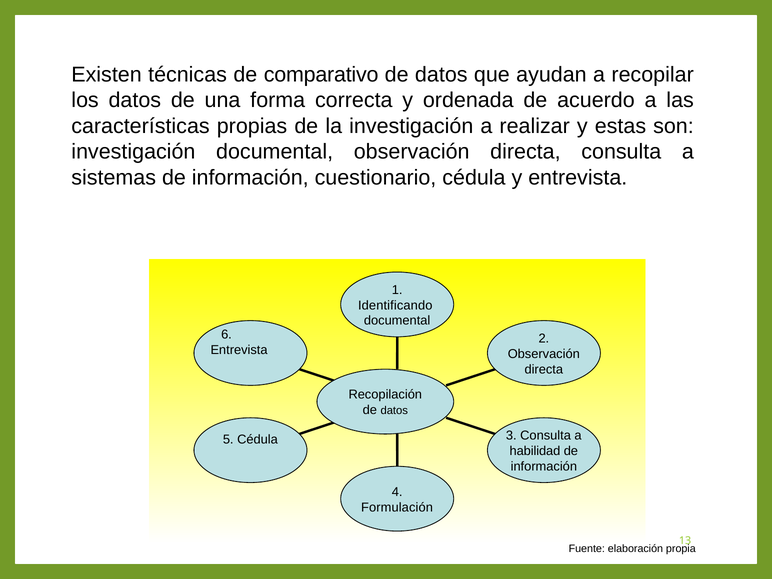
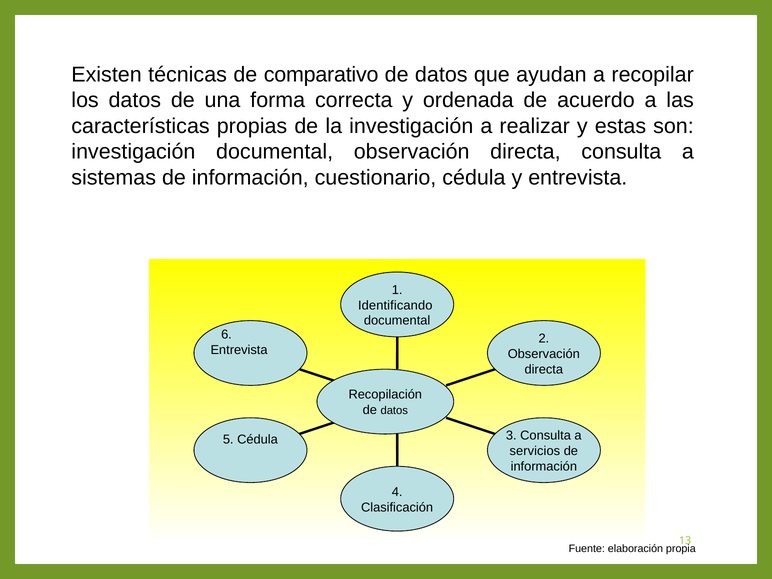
habilidad: habilidad -> servicios (535, 451)
Formulación: Formulación -> Clasificación (397, 507)
